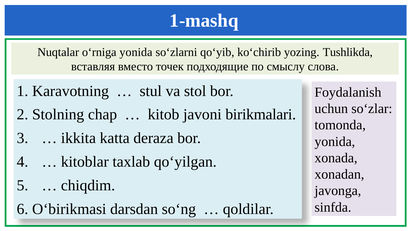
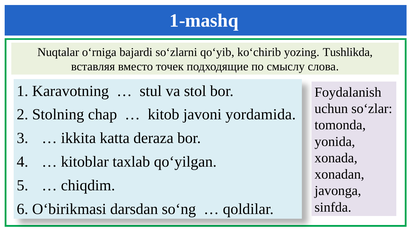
o‘rniga yonida: yonida -> bajardi (136, 52)
birikmalari: birikmalari -> yordamida (261, 114)
